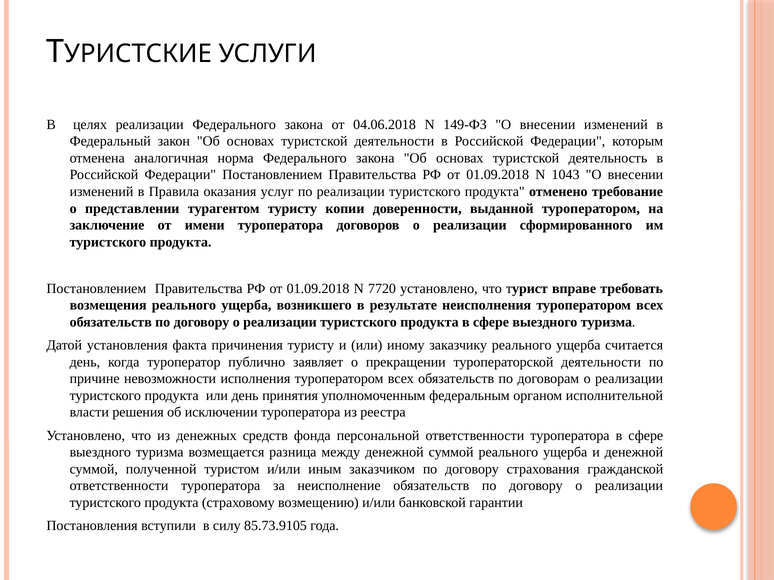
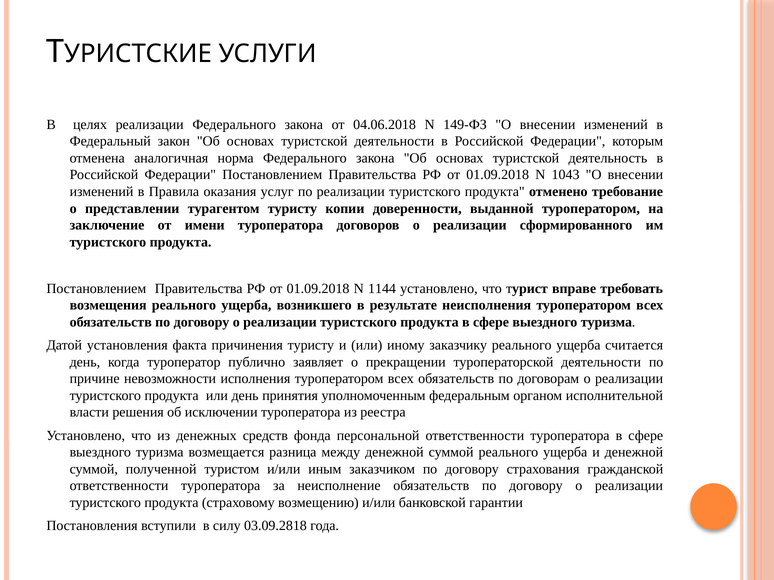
7720: 7720 -> 1144 (382, 289)
85.73.9105: 85.73.9105 -> 03.09.2818 (275, 526)
